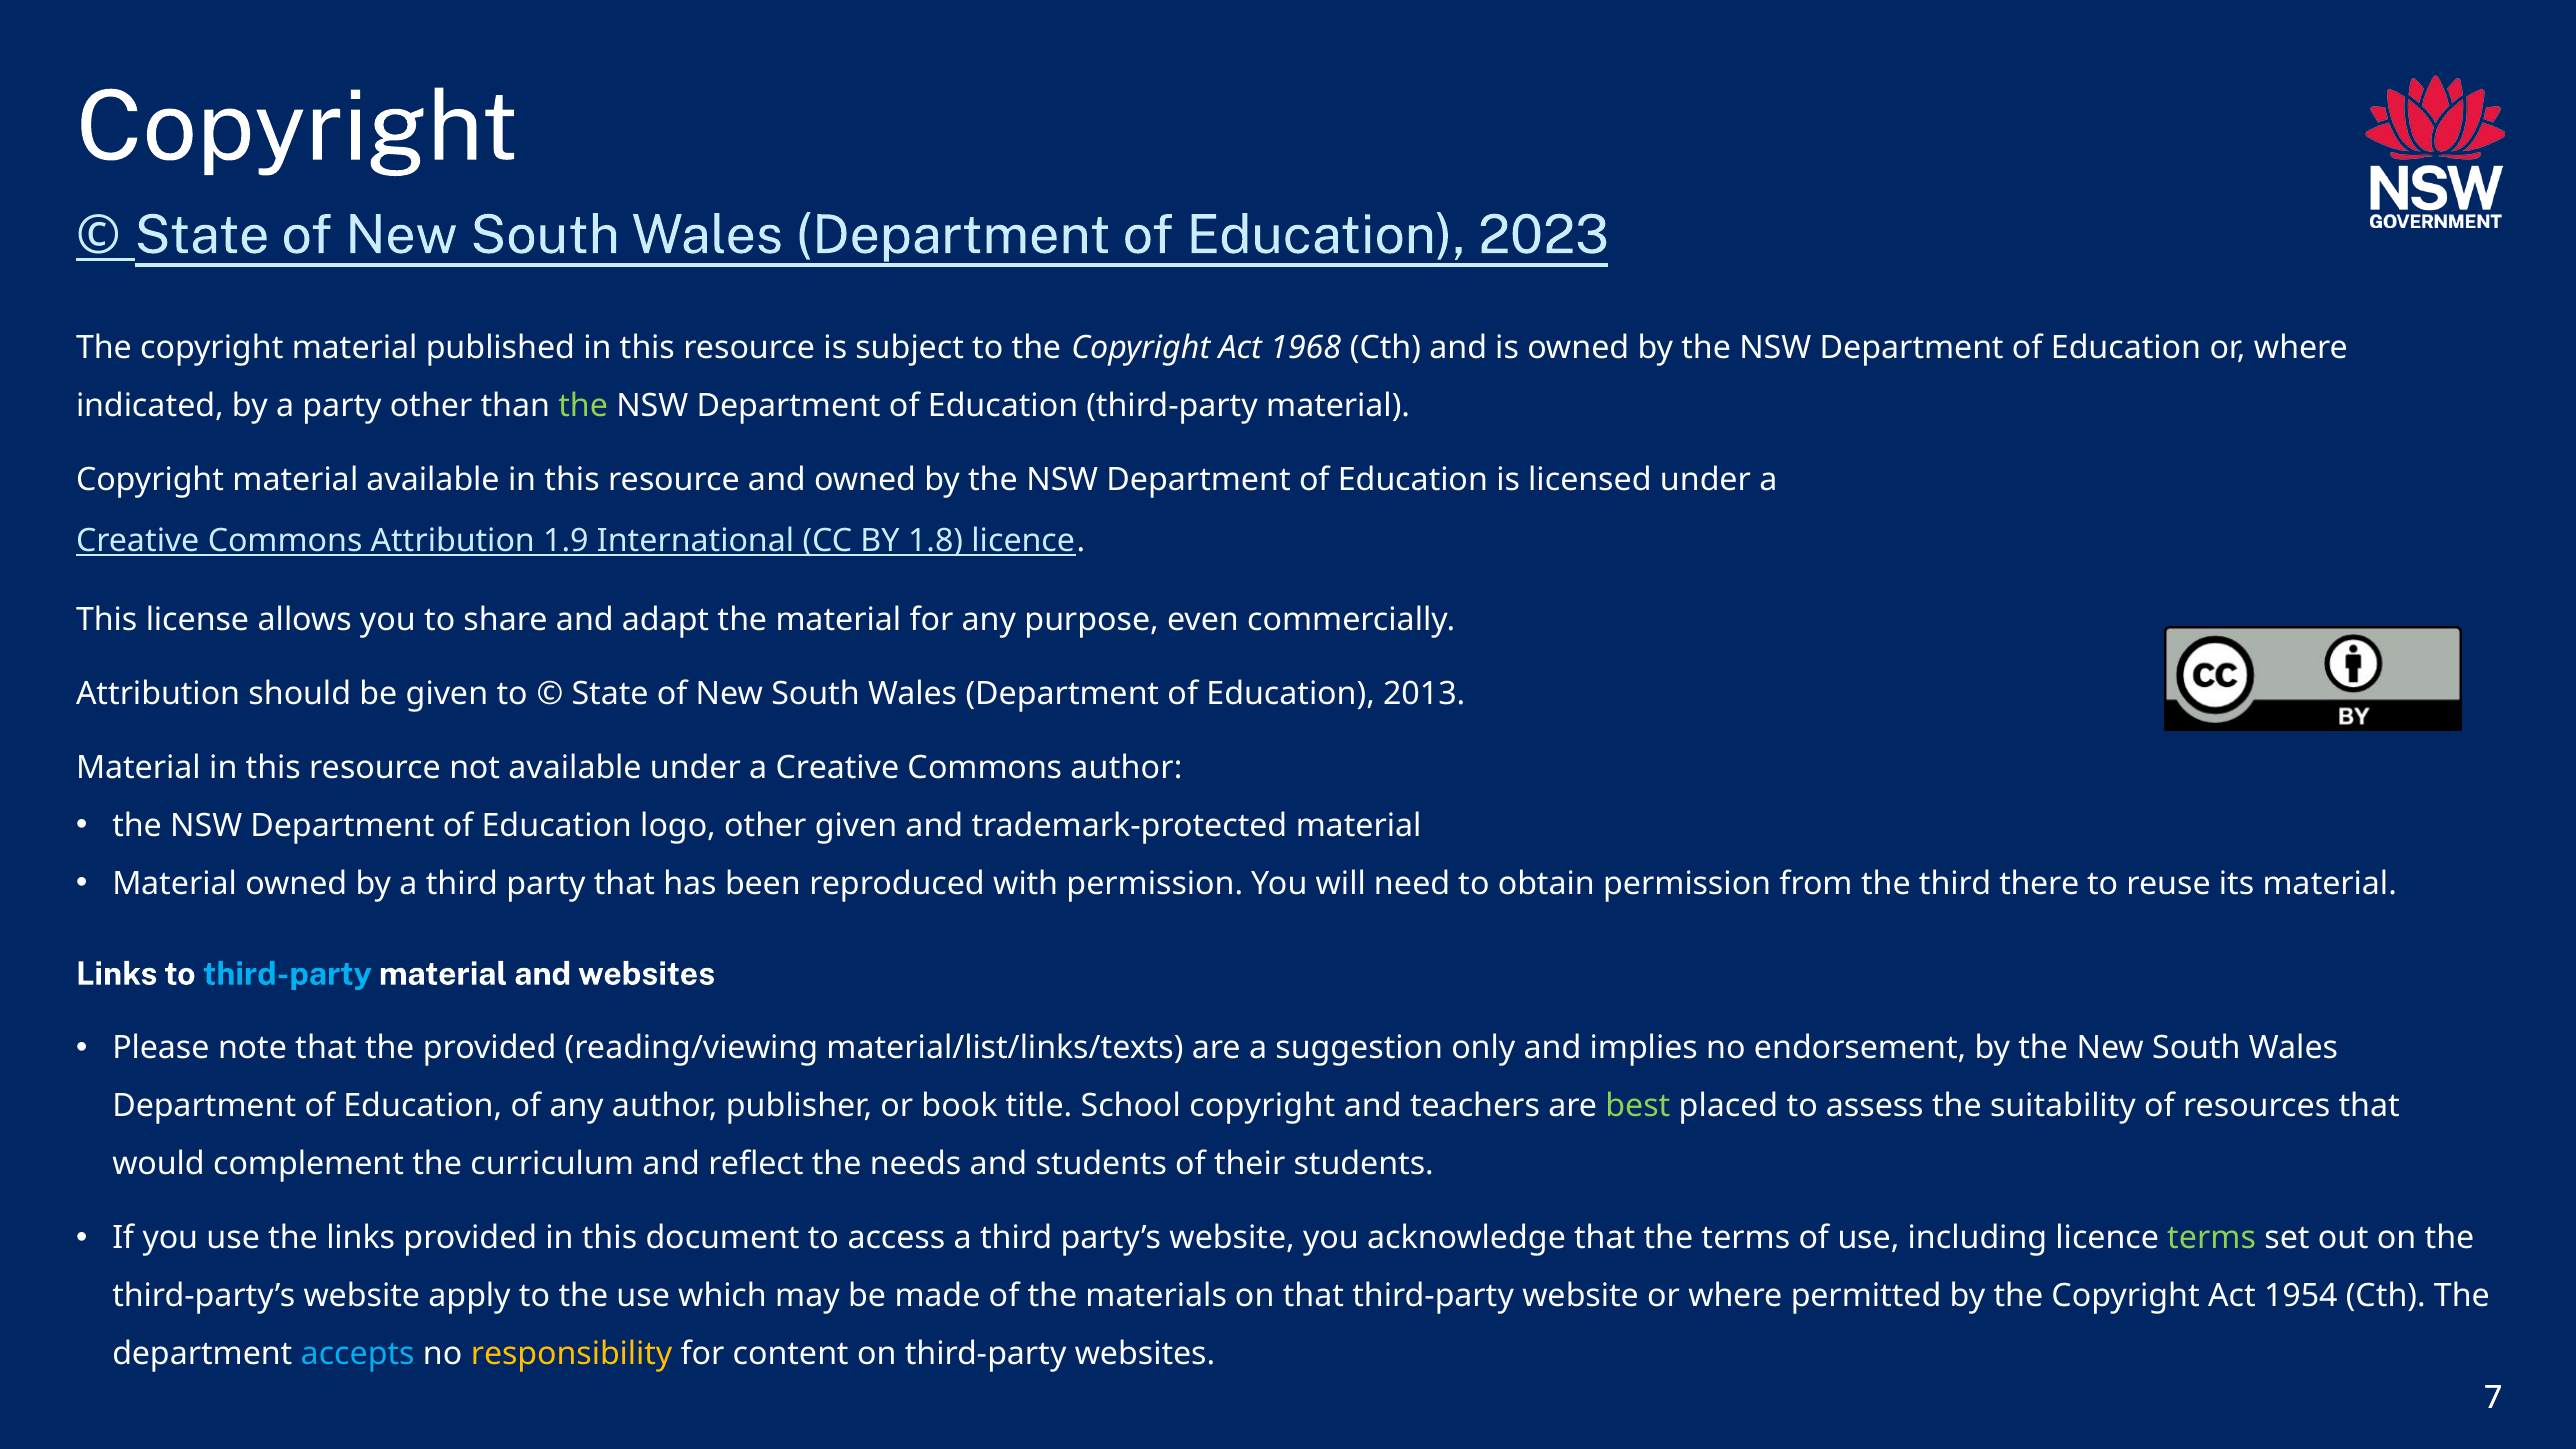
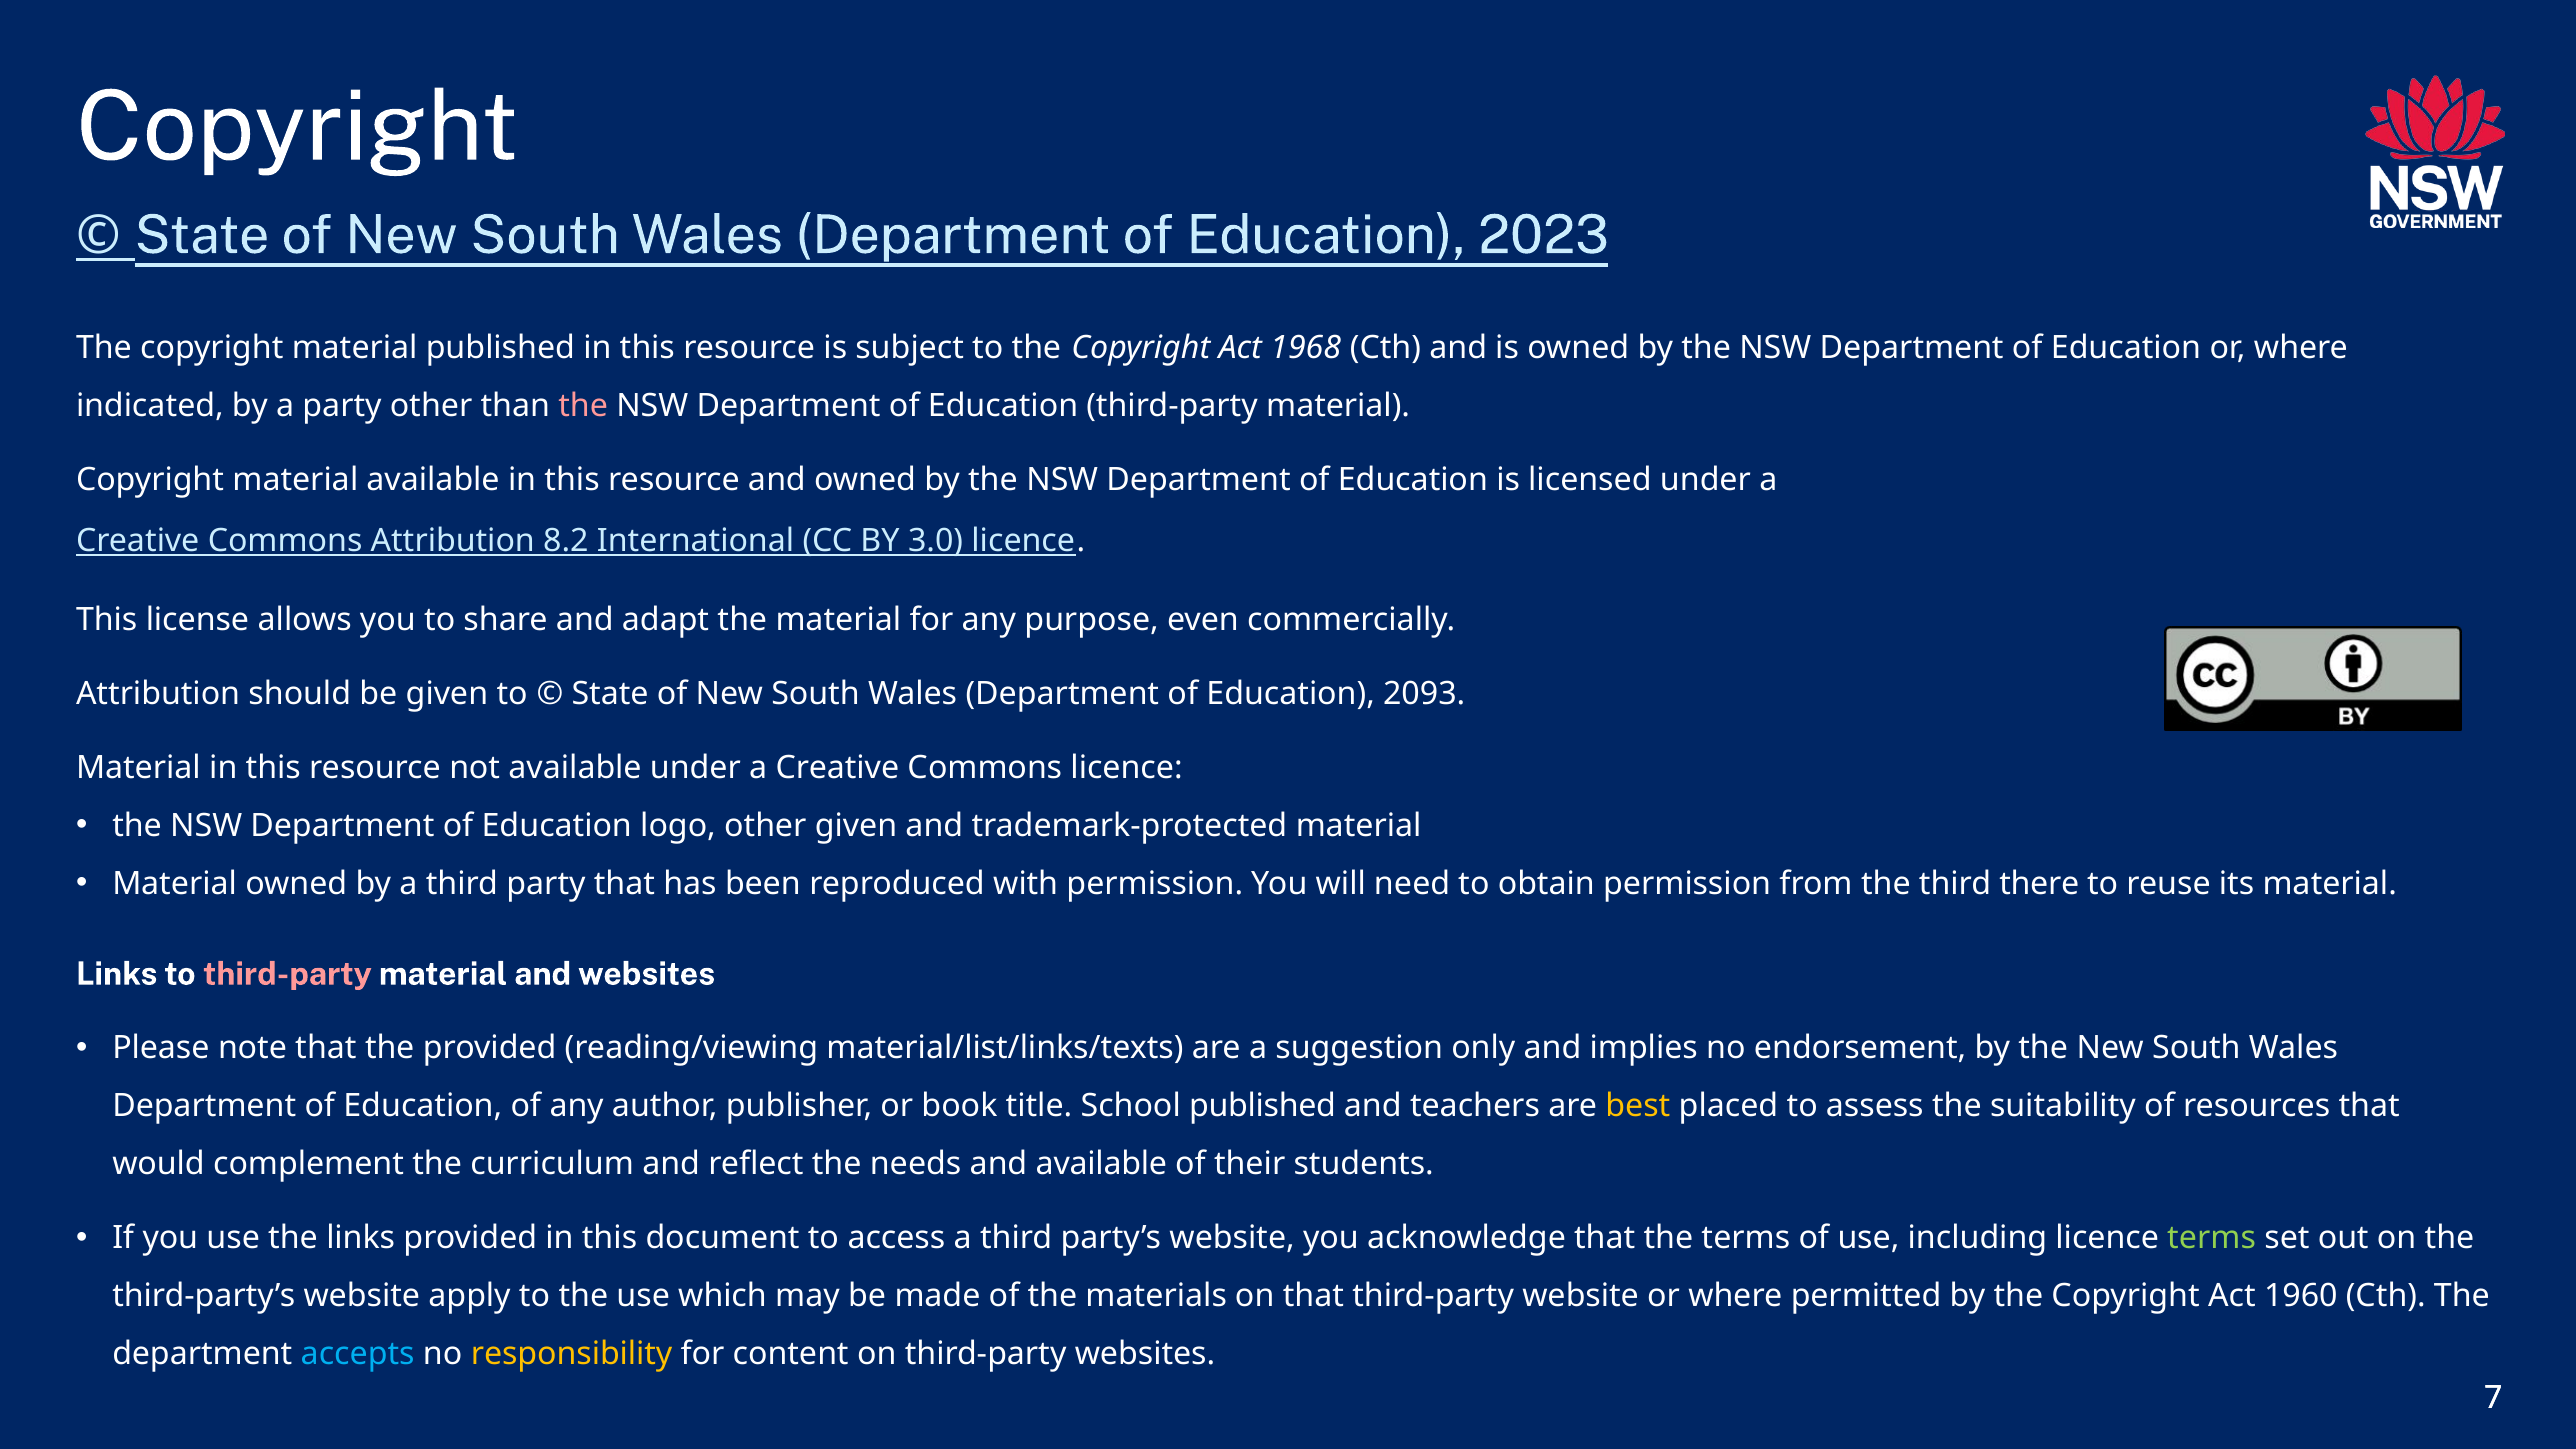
the colour: light green -> pink (583, 406)
1.9: 1.9 -> 8.2 (566, 541)
1.8: 1.8 -> 3.0 (936, 541)
2013: 2013 -> 2093 (1424, 694)
Commons author: author -> licence (1127, 768)
third-party colour: light blue -> pink (287, 974)
School copyright: copyright -> published (1263, 1106)
best colour: light green -> yellow (1638, 1106)
and students: students -> available (1101, 1164)
1954: 1954 -> 1960 (2301, 1296)
